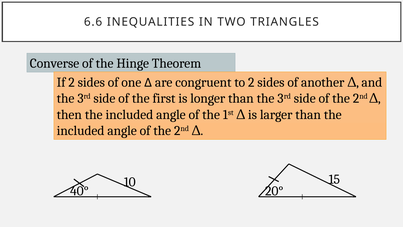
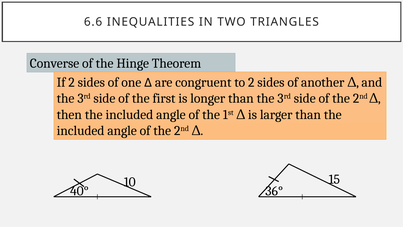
20°: 20° -> 36° (274, 191)
